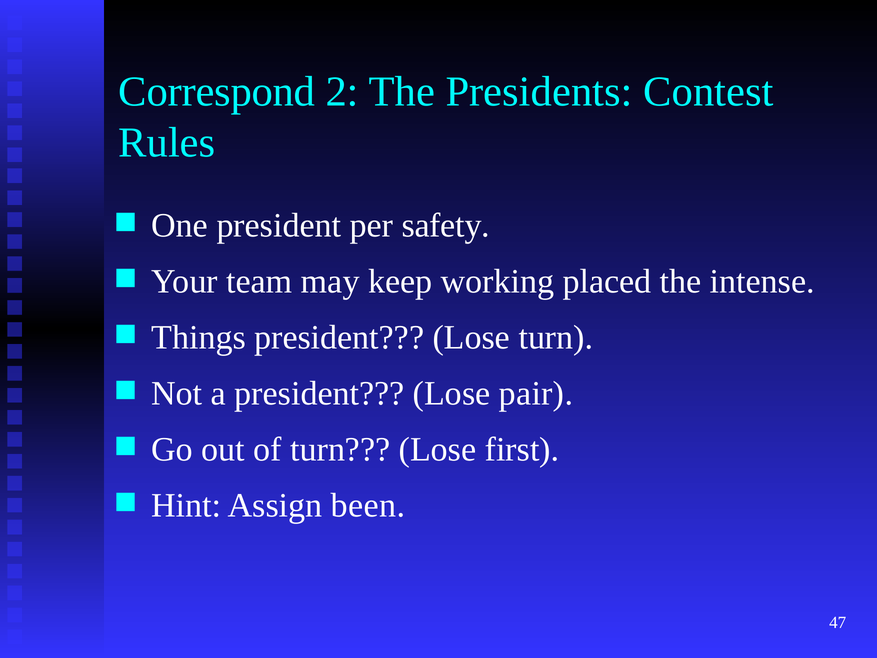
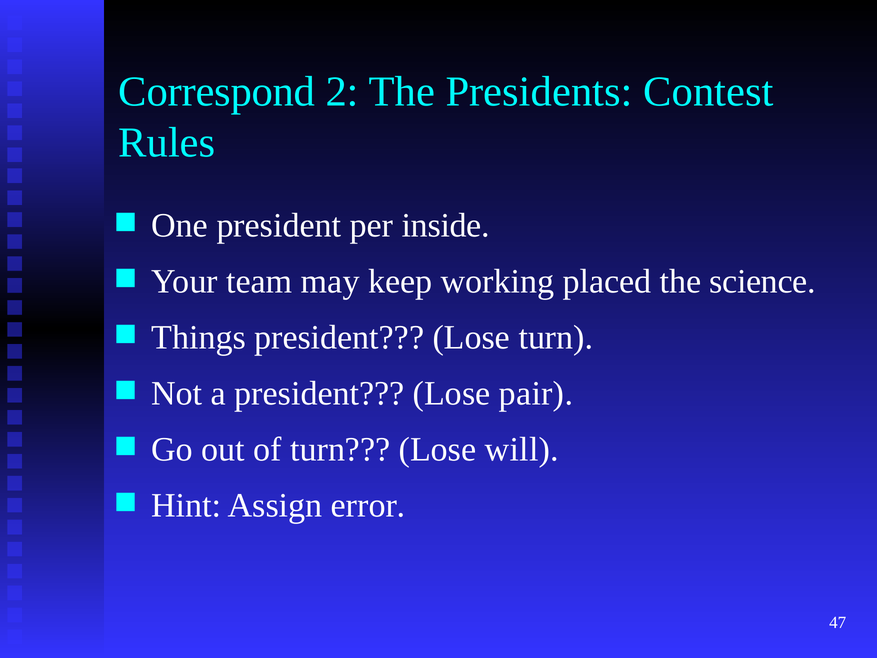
safety: safety -> inside (446, 225)
intense: intense -> science (763, 281)
first: first -> will (522, 449)
been: been -> error (368, 505)
